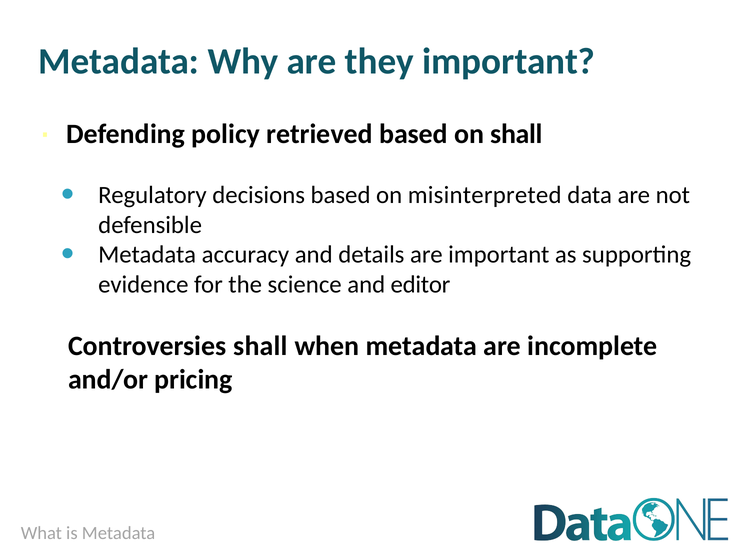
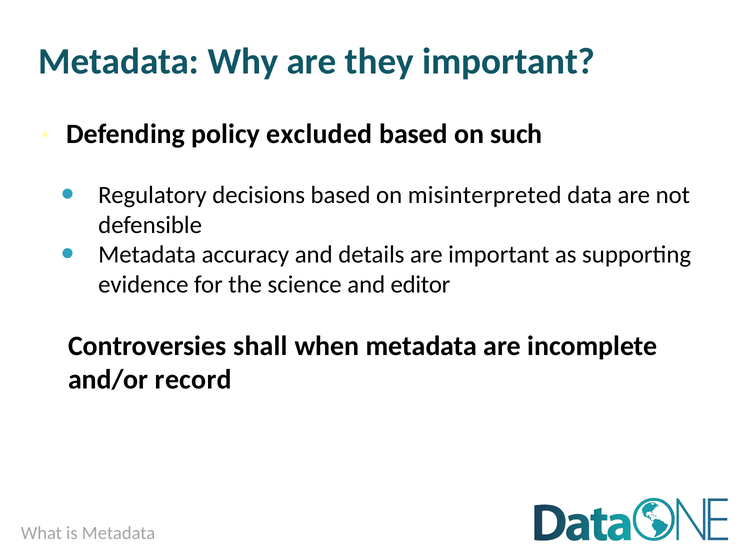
retrieved: retrieved -> excluded (319, 134)
on shall: shall -> such (516, 134)
pricing: pricing -> record (193, 379)
